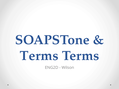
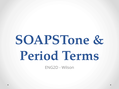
Terms: Terms -> Period (39, 56)
